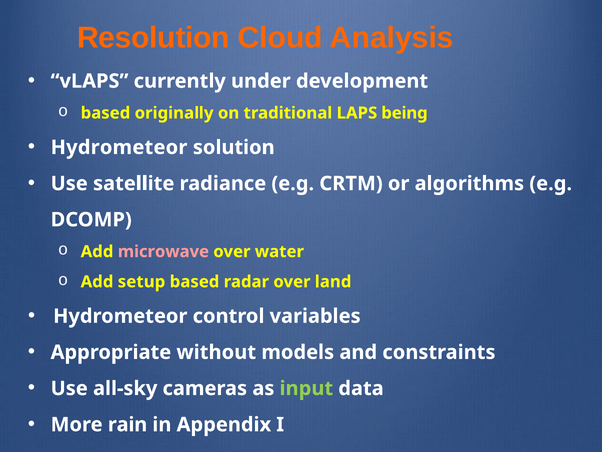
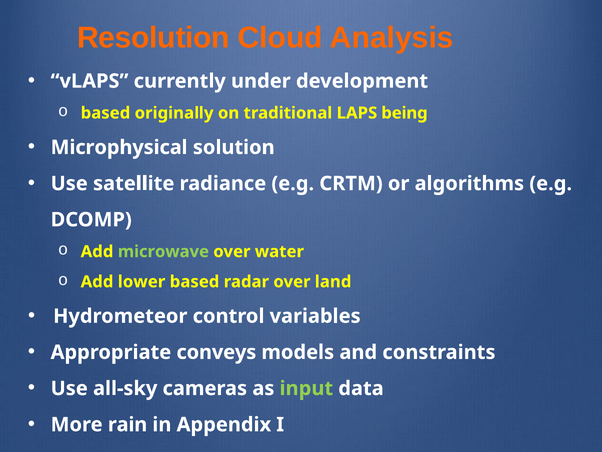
Hydrometeor: Hydrometeor -> Microphysical (119, 147)
microwave colour: pink -> light green (163, 251)
setup: setup -> lower (142, 281)
without: without -> conveys (216, 352)
